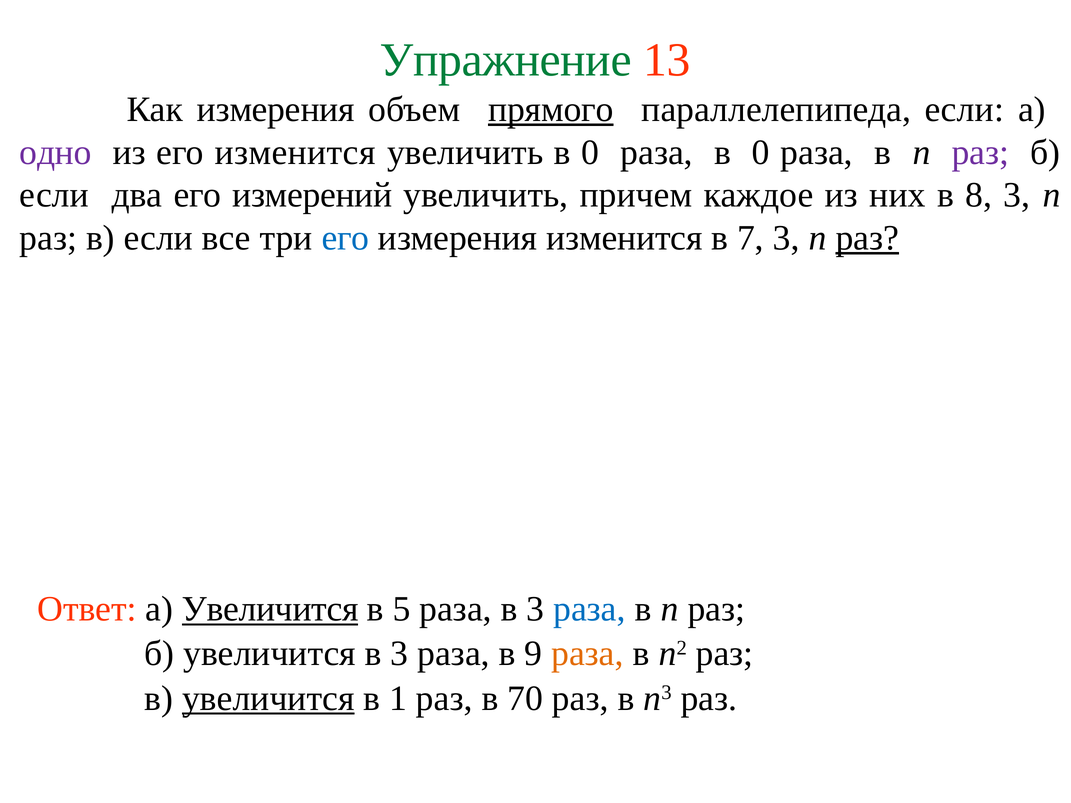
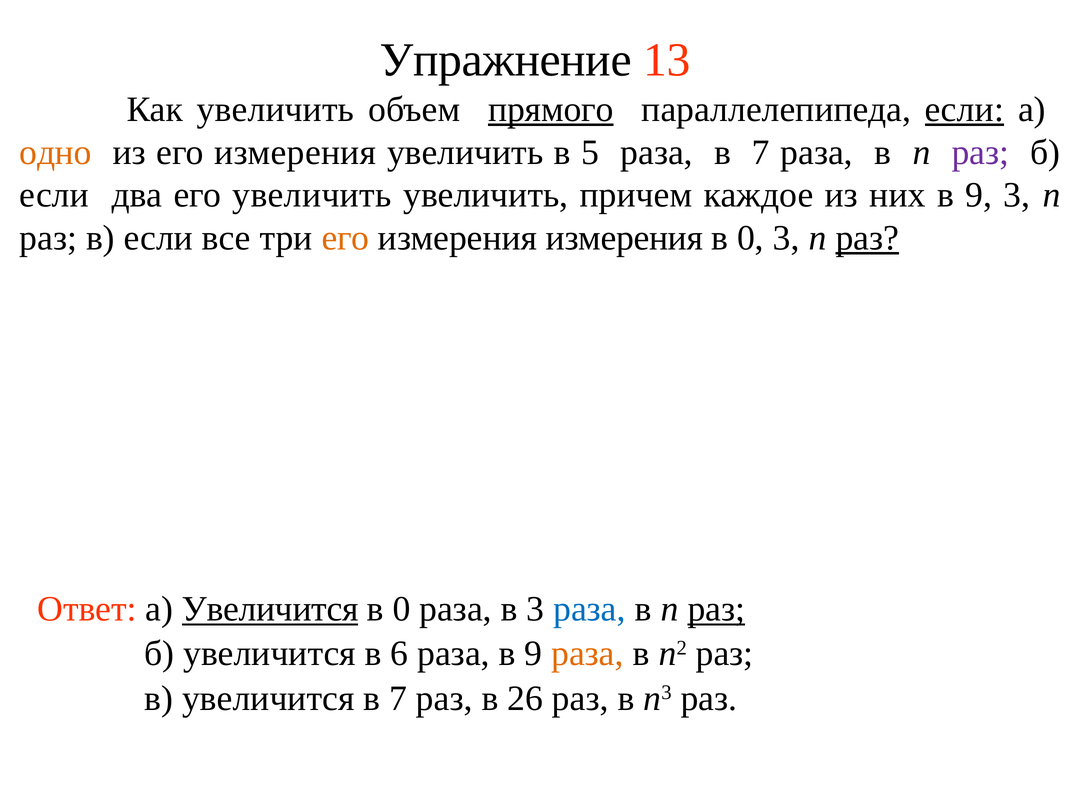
Упражнение colour: green -> black (506, 60)
Как измерения: измерения -> увеличить (276, 109)
если underline: none -> present (965, 109)
одно colour: purple -> orange (56, 152)
из его изменится: изменится -> измерения (295, 152)
увеличить в 0: 0 -> 5 (590, 152)
раза в 0: 0 -> 7 (761, 152)
его измерений: измерений -> увеличить (312, 195)
них в 8: 8 -> 9 (979, 195)
его colour: blue -> orange (345, 238)
измерения изменится: изменится -> измерения (625, 238)
7: 7 -> 0 (750, 238)
5: 5 -> 0 (401, 609)
раз underline: none -> present (716, 609)
увеличится в 3: 3 -> 6 (399, 654)
увеличится underline: present -> none (268, 699)
1: 1 -> 7 (398, 699)
70: 70 -> 26 (525, 699)
